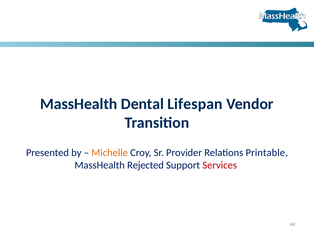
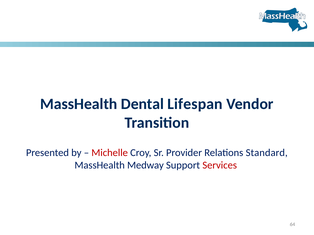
Michelle colour: orange -> red (110, 153)
Printable: Printable -> Standard (267, 153)
Rejected: Rejected -> Medway (145, 165)
